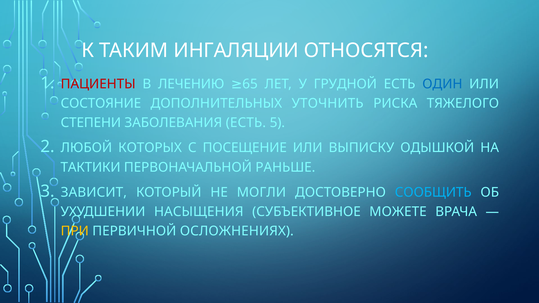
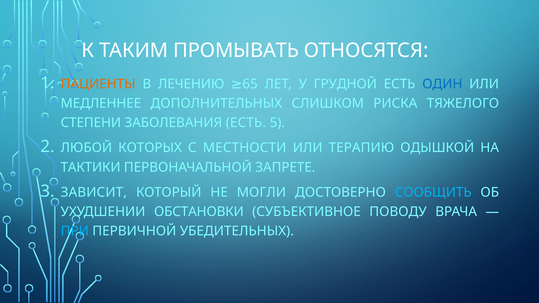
ИНГАЛЯЦИИ: ИНГАЛЯЦИИ -> ПРОМЫВАТЬ (236, 50)
ПАЦИЕНТЫ colour: red -> orange (98, 84)
СОСТОЯНИЕ: СОСТОЯНИЕ -> МЕДЛЕННЕЕ (101, 104)
УТОЧНИТЬ: УТОЧНИТЬ -> СЛИШКОМ (328, 104)
ПОСЕЩЕНИЕ: ПОСЕЩЕНИЕ -> МЕСТНОСТИ (245, 148)
ВЫПИСКУ: ВЫПИСКУ -> ТЕРАПИЮ (361, 148)
РАНЬШЕ: РАНЬШЕ -> ЗАПРЕТЕ (285, 167)
НАСЫЩЕНИЯ: НАСЫЩЕНИЯ -> ОБСТАНОВКИ (199, 212)
МОЖЕТЕ: МОЖЕТЕ -> ПОВОДУ (398, 212)
ПРИ colour: yellow -> light blue (75, 231)
ОСЛОЖНЕНИЯХ: ОСЛОЖНЕНИЯХ -> УБЕДИТЕЛЬНЫХ (237, 231)
